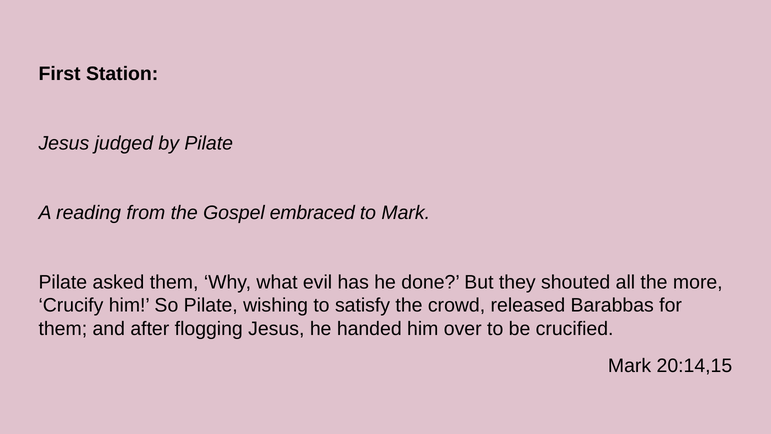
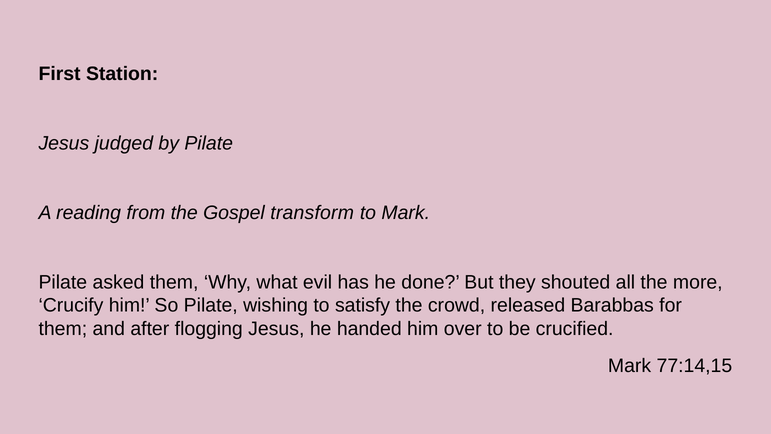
embraced: embraced -> transform (312, 213)
20:14,15: 20:14,15 -> 77:14,15 (694, 366)
